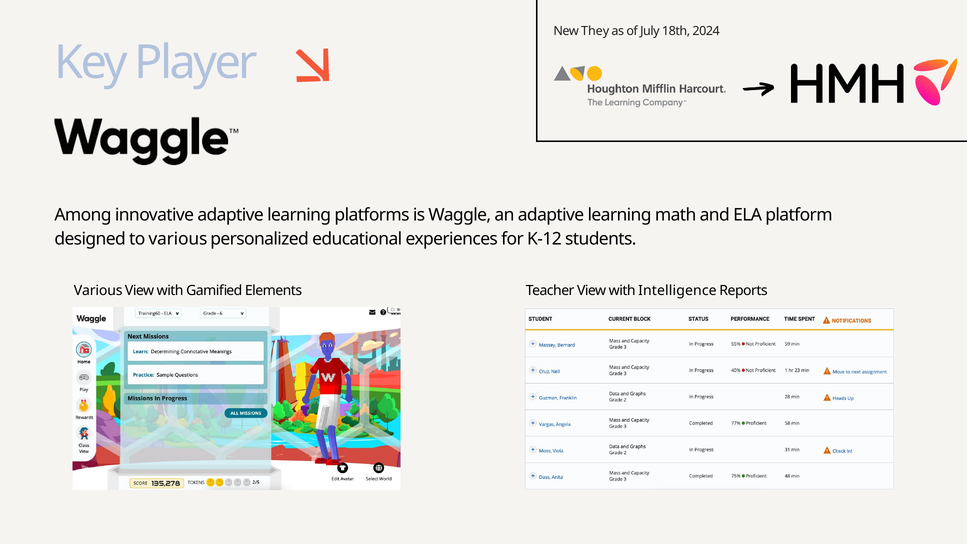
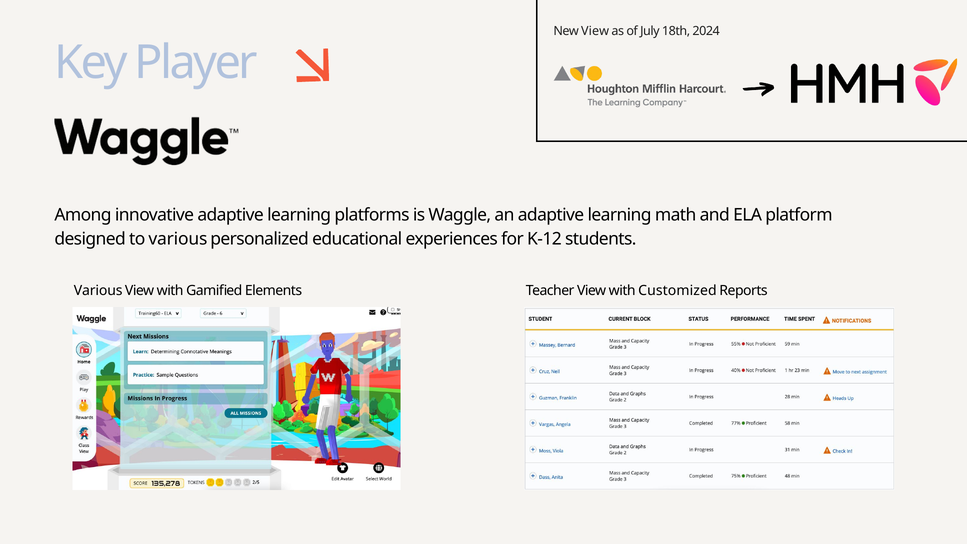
New They: They -> View (595, 31)
Intelligence: Intelligence -> Customized (677, 290)
